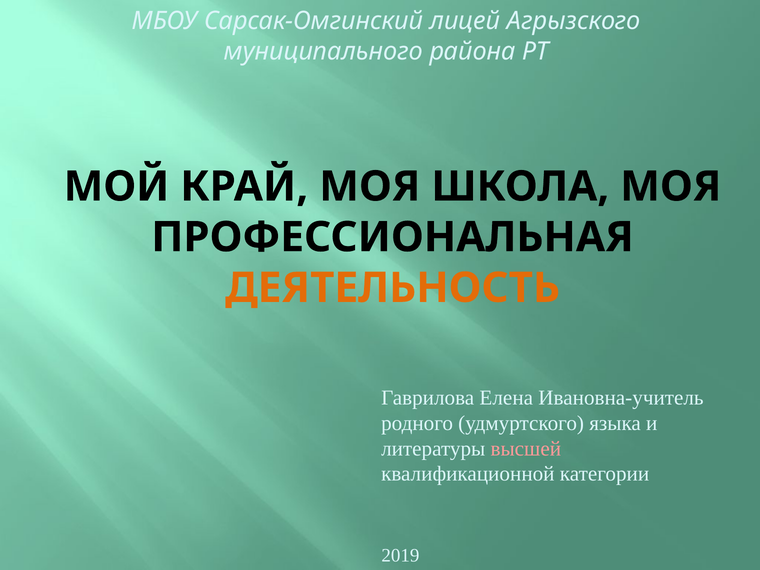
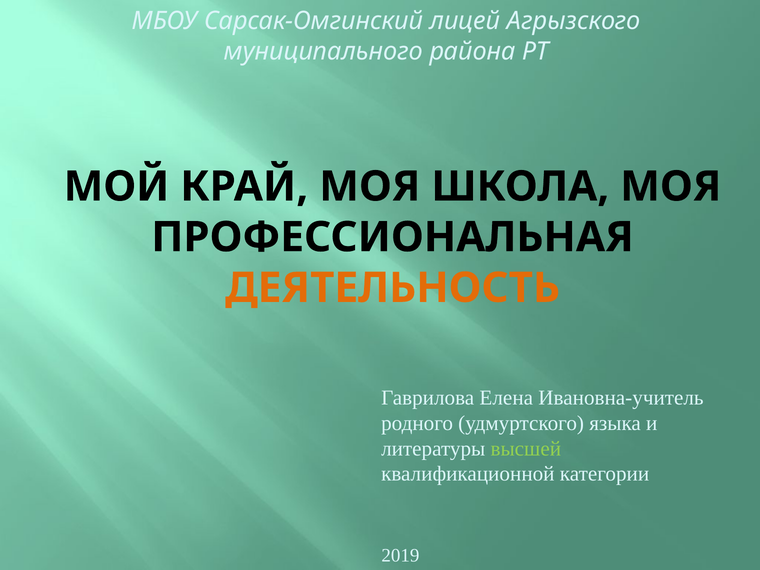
высшей colour: pink -> light green (526, 449)
